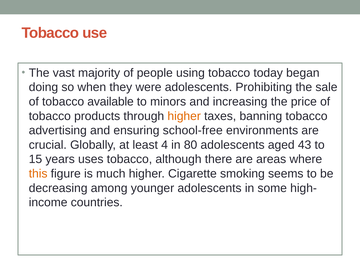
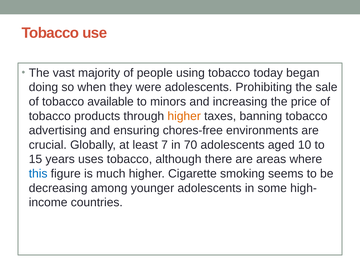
school-free: school-free -> chores-free (193, 130)
4: 4 -> 7 (165, 145)
80: 80 -> 70 (191, 145)
43: 43 -> 10 (305, 145)
this colour: orange -> blue (38, 174)
